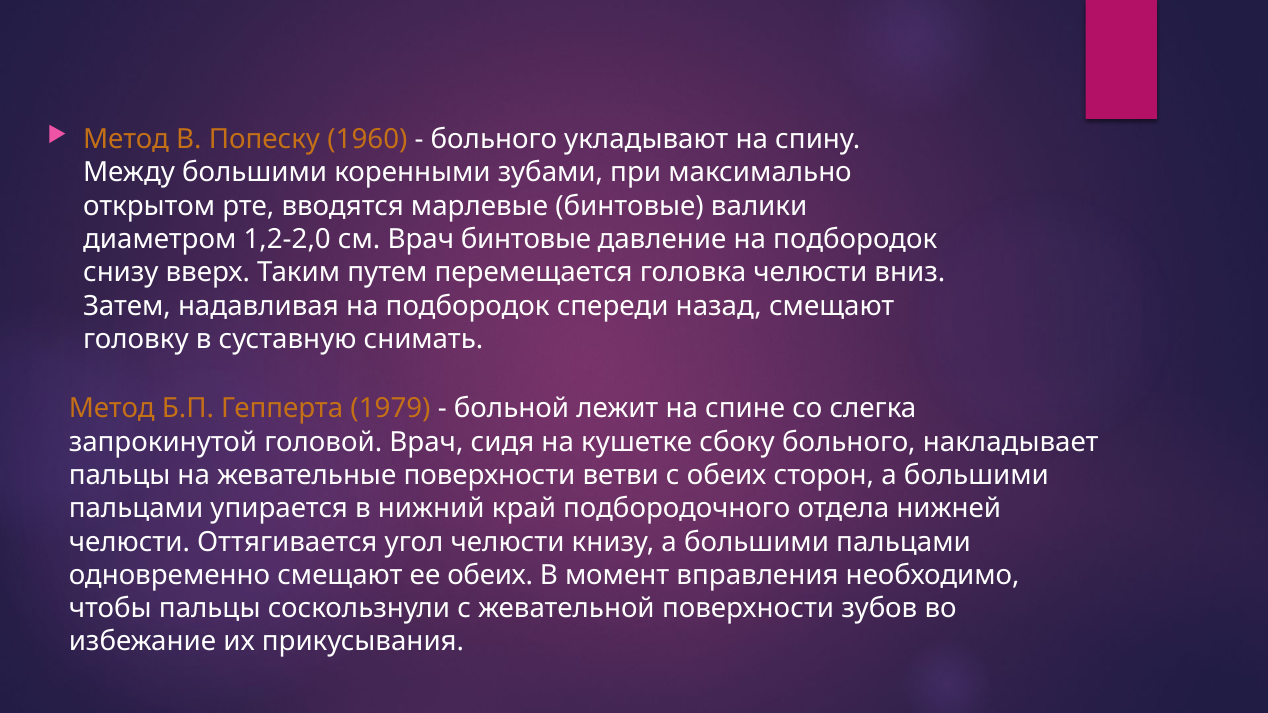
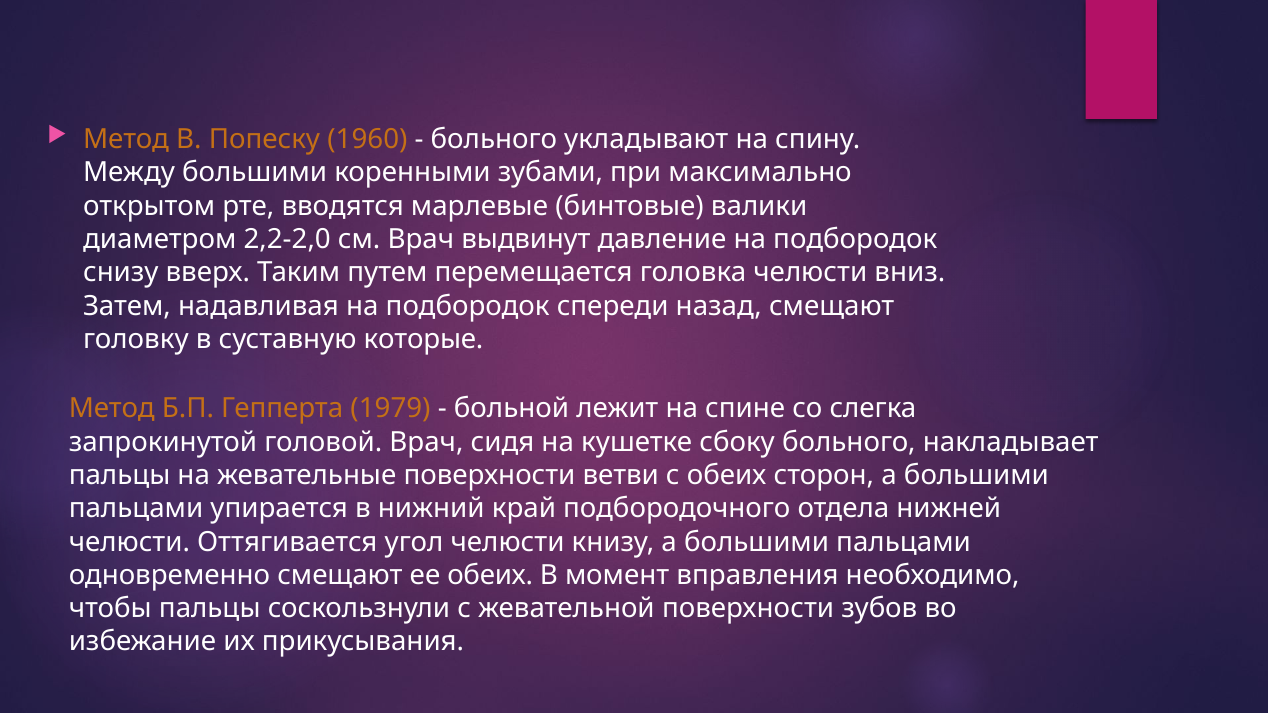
1,2-2,0: 1,2-2,0 -> 2,2-2,0 (287, 239)
Врач бинтовые: бинтовые -> выдвинут (526, 239)
снимать: снимать -> которые (424, 339)
